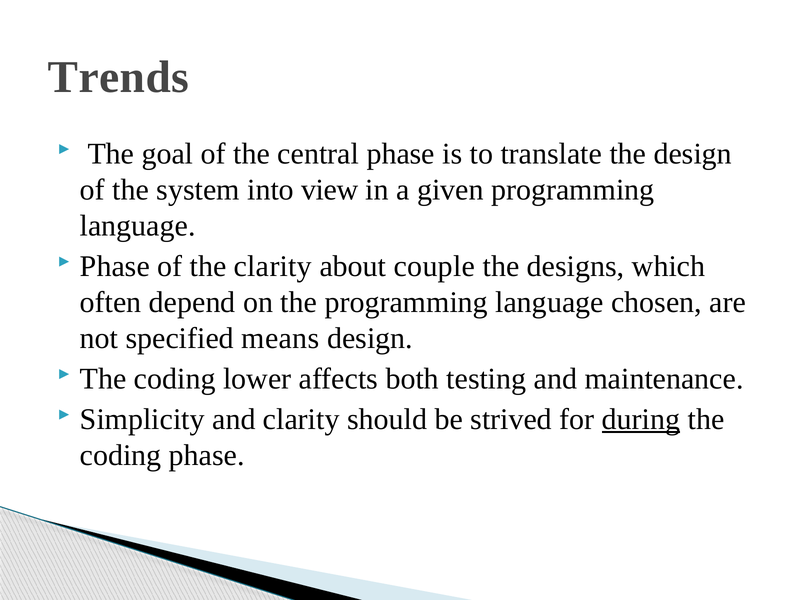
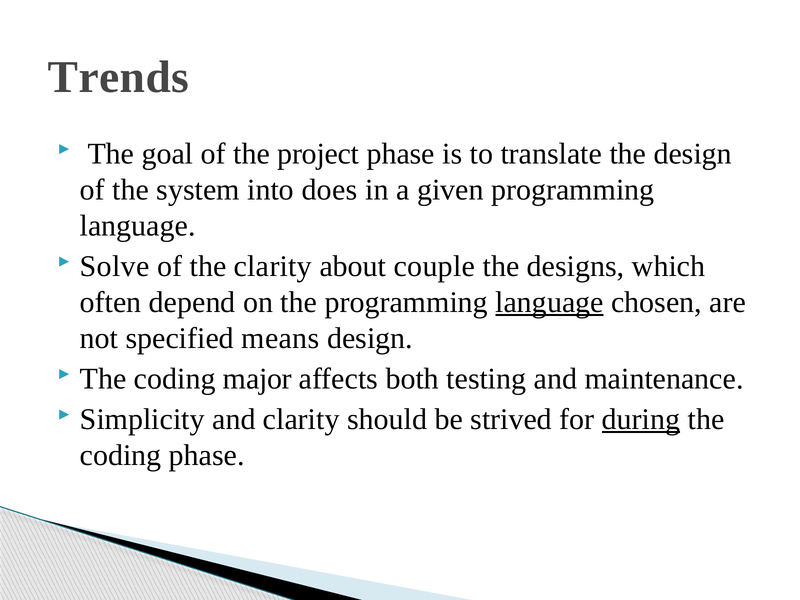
central: central -> project (318, 154)
view: view -> does (330, 190)
Phase: Phase -> Solve (115, 266)
language underline: none -> present (549, 302)
lower: lower -> major (257, 379)
